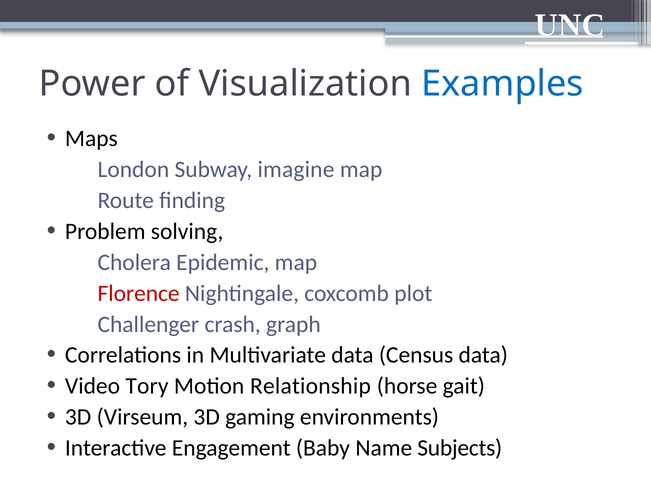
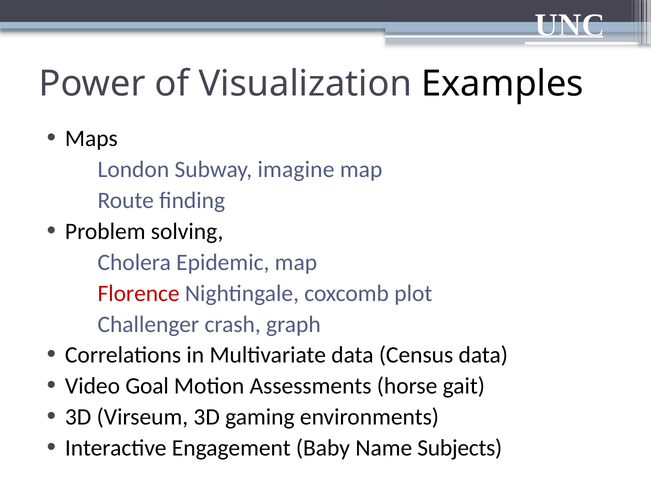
Examples colour: blue -> black (502, 84)
Tory: Tory -> Goal (147, 386)
Relationship: Relationship -> Assessments (311, 386)
